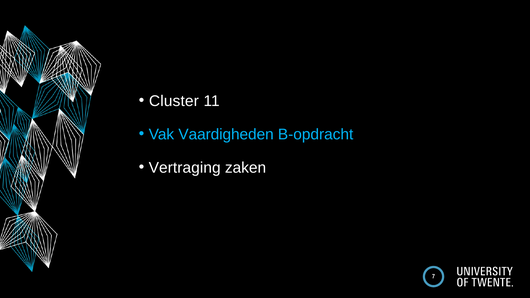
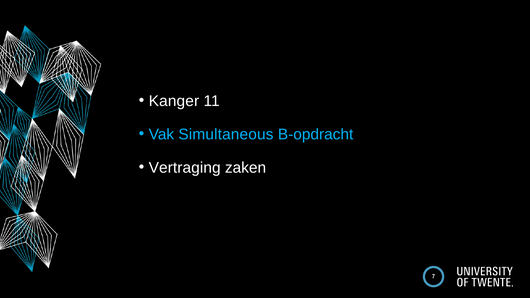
Cluster: Cluster -> Kanger (174, 101)
Vaardigheden: Vaardigheden -> Simultaneous (226, 134)
